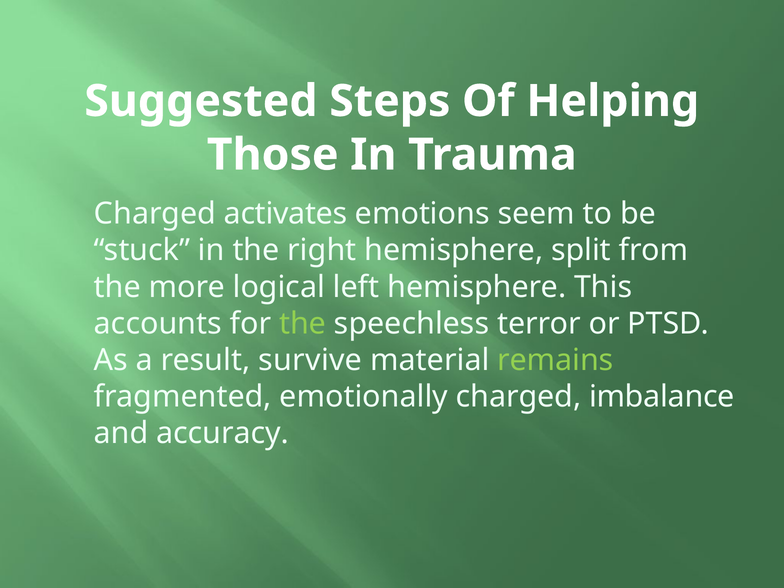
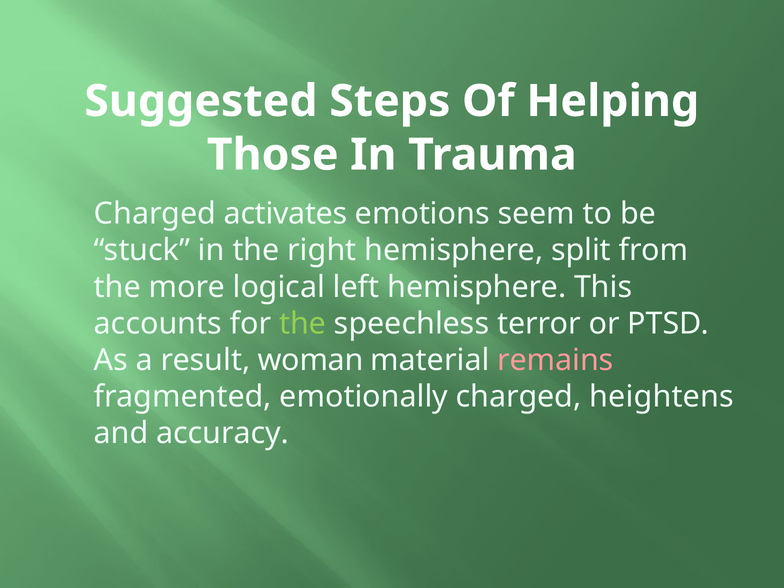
survive: survive -> woman (311, 360)
remains colour: light green -> pink (555, 360)
imbalance: imbalance -> heightens (662, 397)
